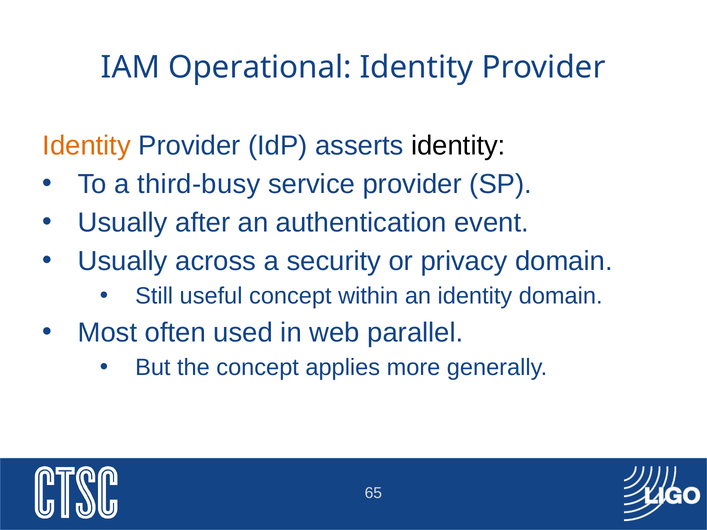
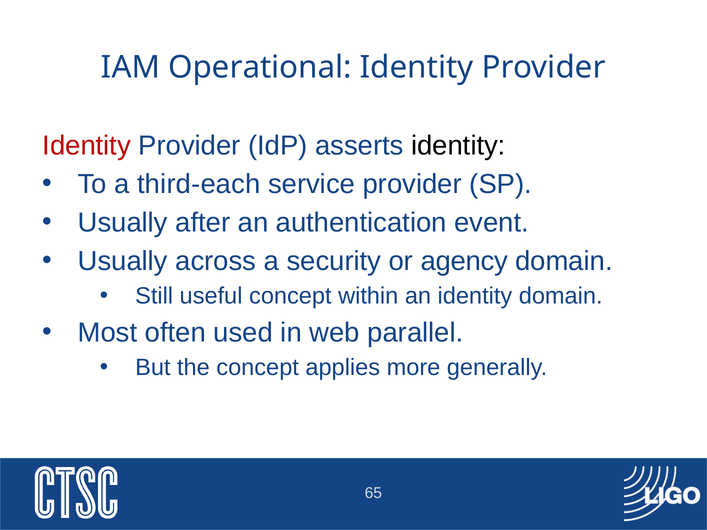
Identity colour: orange -> red (87, 146)
third-busy: third-busy -> third-each (199, 184)
privacy: privacy -> agency (464, 261)
